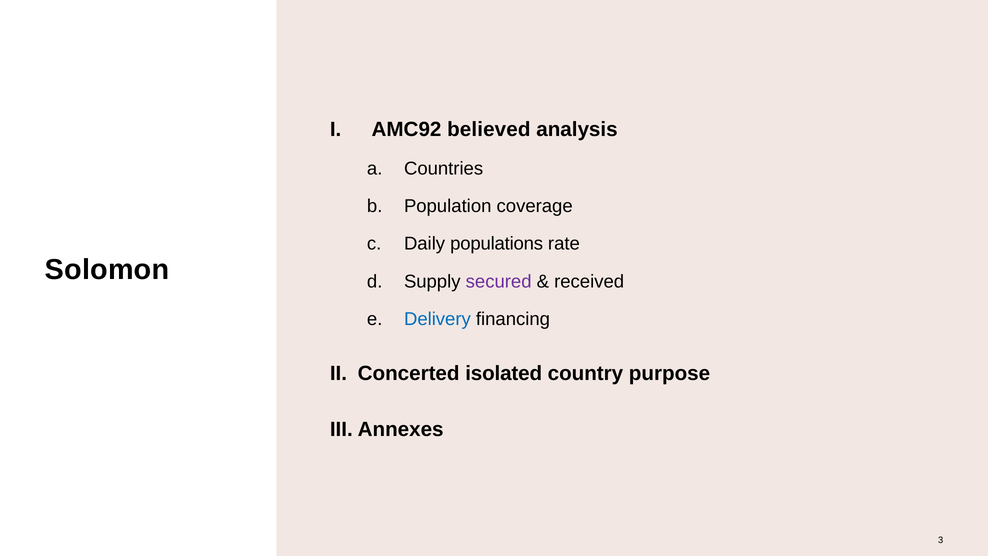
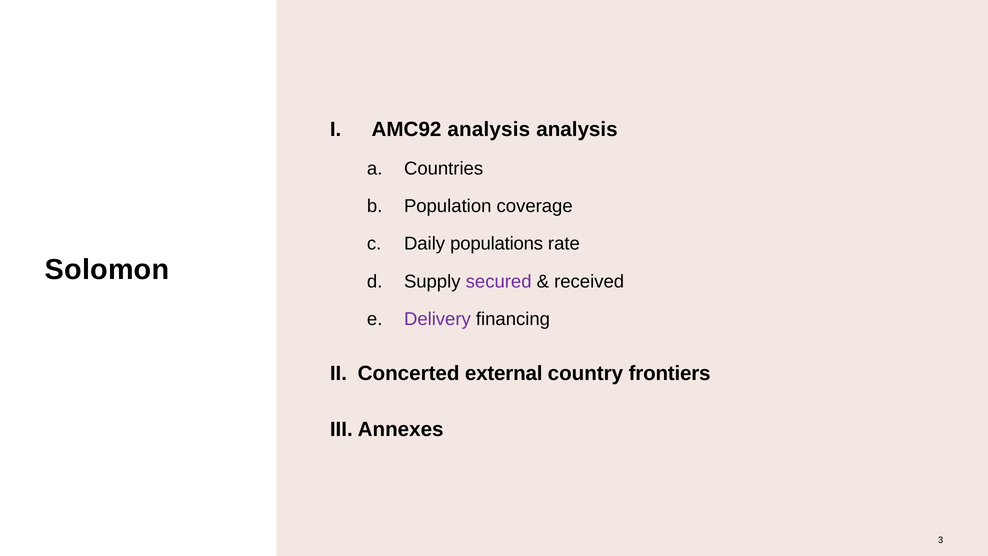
AMC92 believed: believed -> analysis (489, 130)
Delivery colour: blue -> purple (437, 319)
isolated: isolated -> external (504, 373)
purpose: purpose -> frontiers (670, 373)
